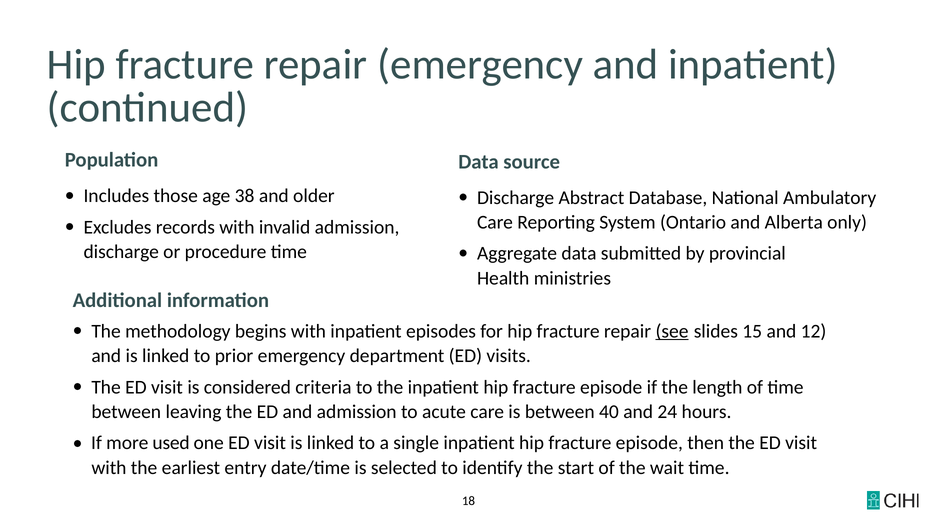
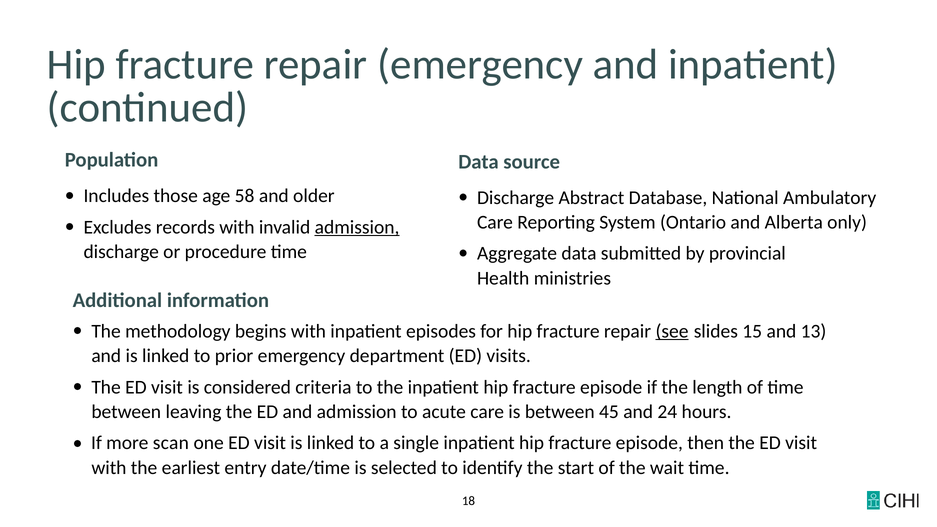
38: 38 -> 58 (245, 196)
admission underline: none -> present (357, 227)
12: 12 -> 13 (814, 331)
40: 40 -> 45 (609, 412)
used: used -> scan (171, 443)
